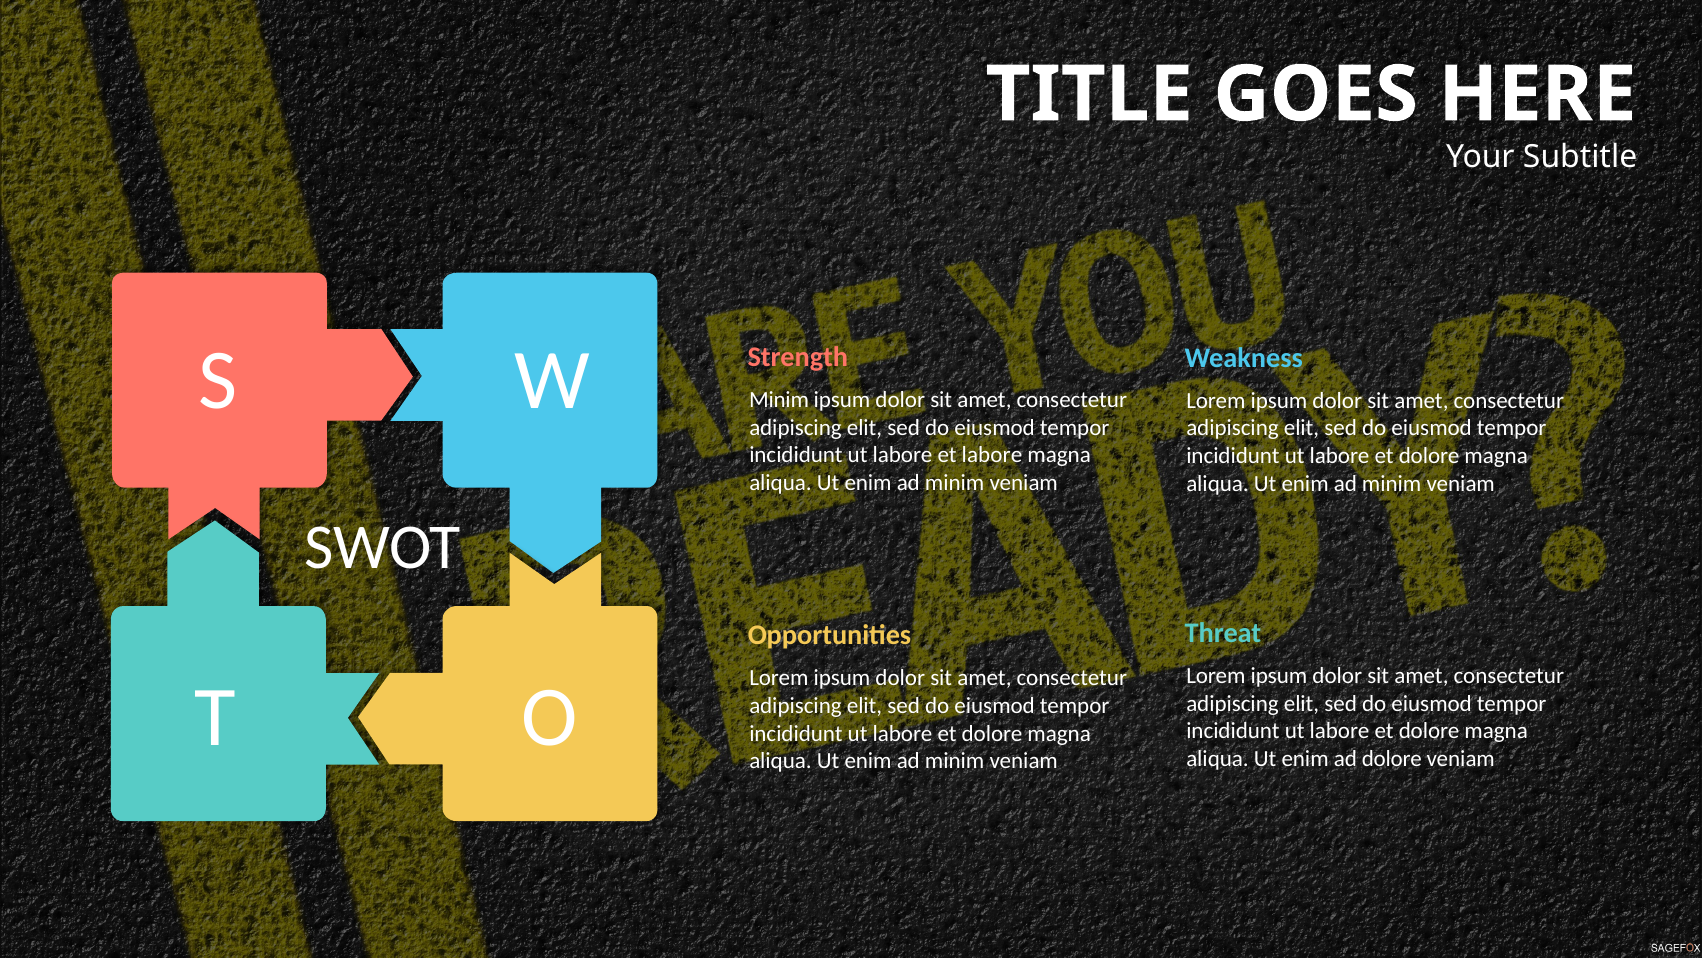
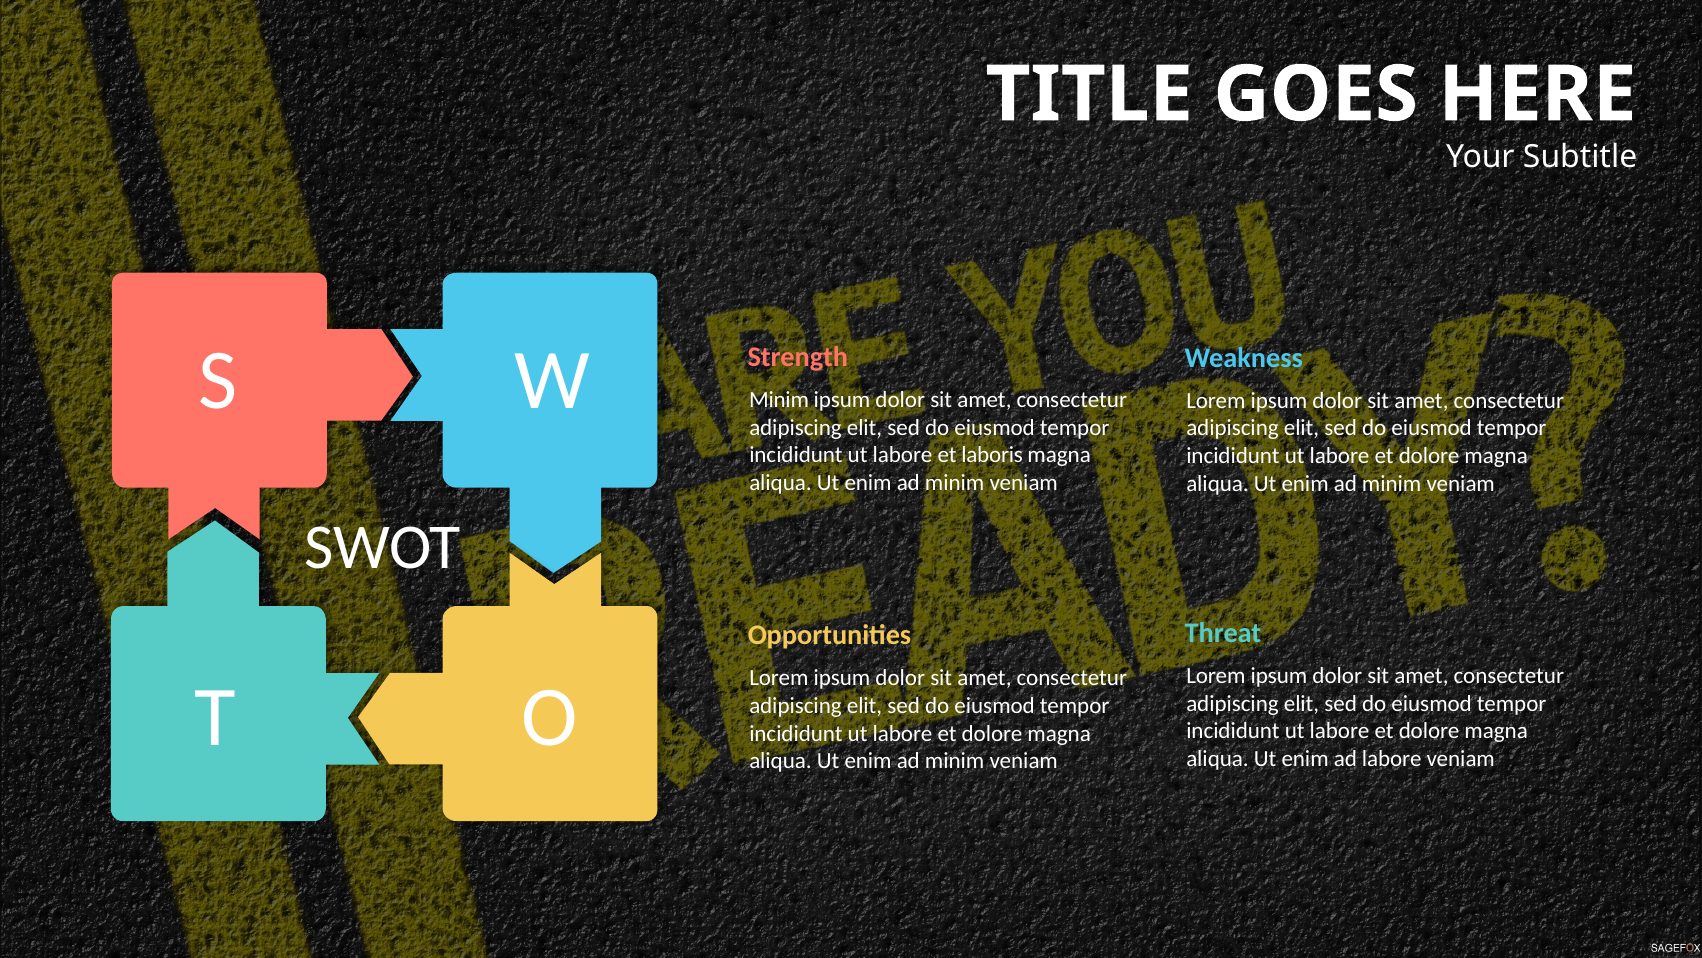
et labore: labore -> laboris (992, 455)
ad dolore: dolore -> labore (1392, 758)
